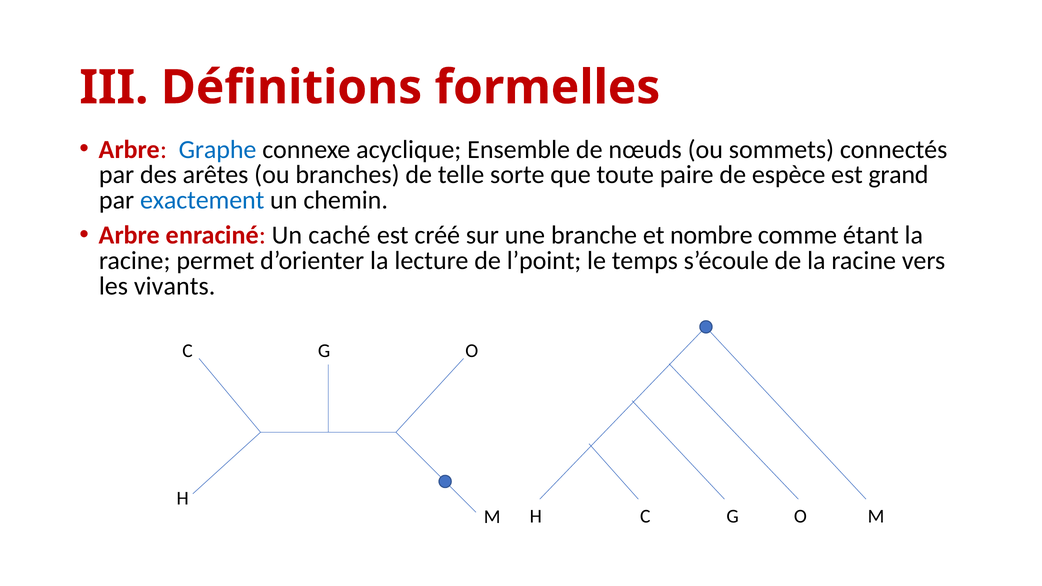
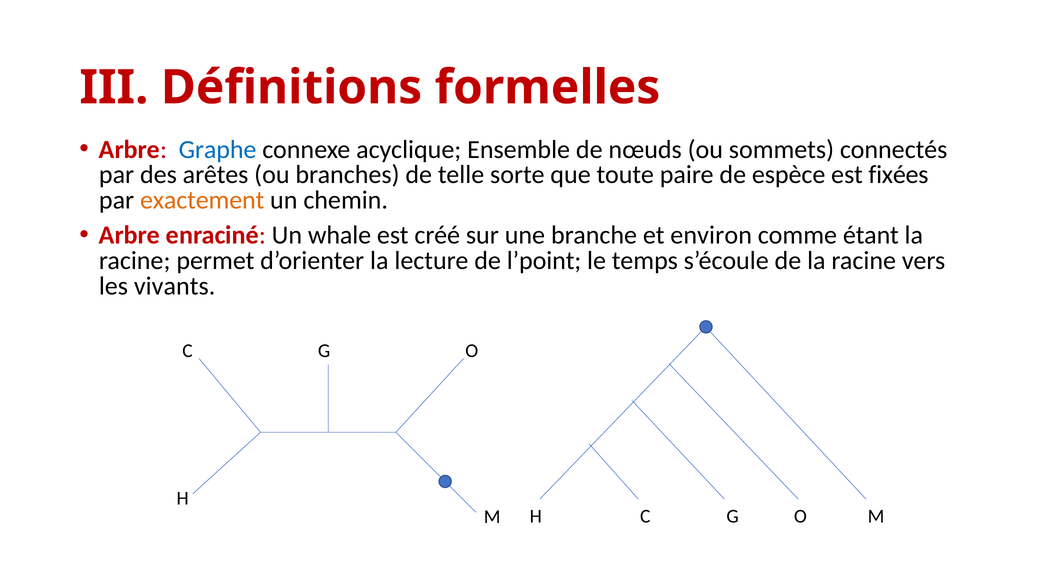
grand: grand -> fixées (898, 175)
exactement colour: blue -> orange (202, 200)
caché: caché -> whale (340, 235)
nombre: nombre -> environ (711, 235)
